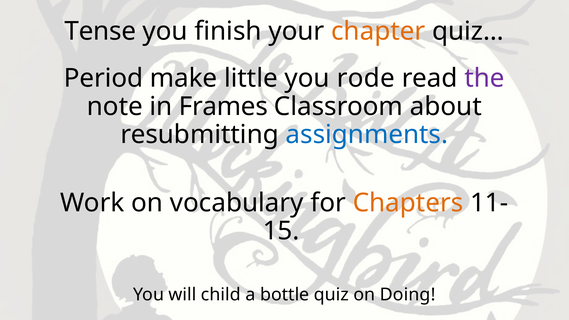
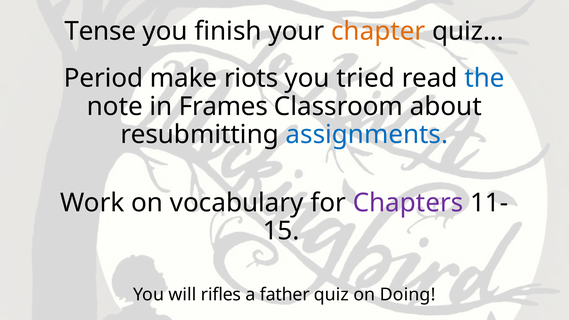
little: little -> riots (251, 78)
rode: rode -> tried (366, 78)
the colour: purple -> blue (484, 78)
Chapters colour: orange -> purple (408, 203)
child: child -> rifles (221, 295)
bottle: bottle -> father (285, 295)
